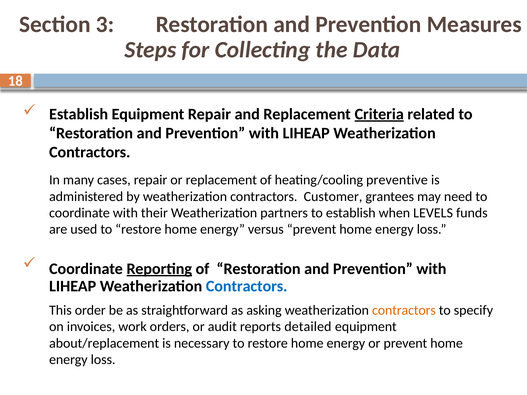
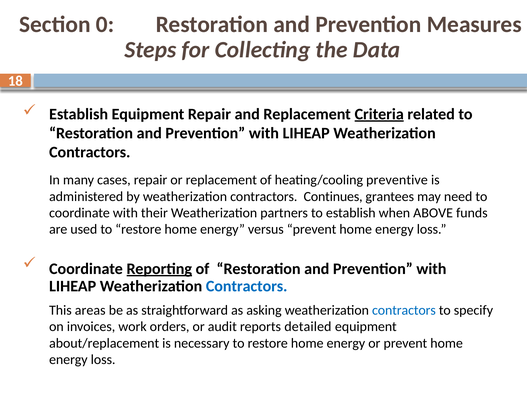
3: 3 -> 0 (105, 25)
Customer: Customer -> Continues (333, 197)
LEVELS: LEVELS -> ABOVE (433, 213)
order: order -> areas (90, 310)
contractors colour: orange -> blue (404, 310)
